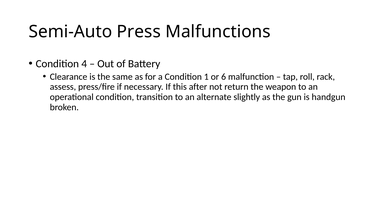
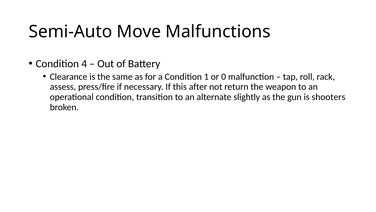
Press: Press -> Move (139, 32)
6: 6 -> 0 (224, 77)
handgun: handgun -> shooters (329, 97)
